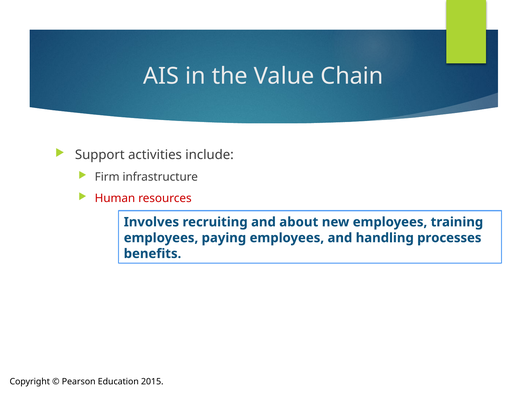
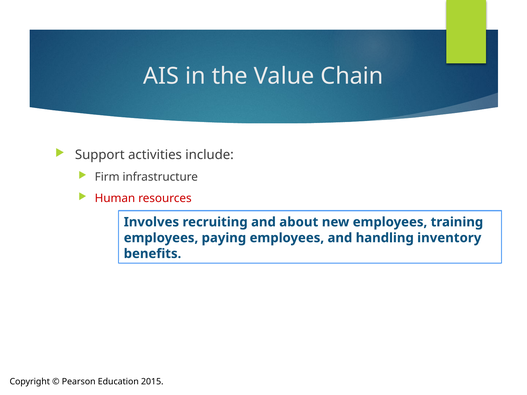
processes: processes -> inventory (449, 238)
